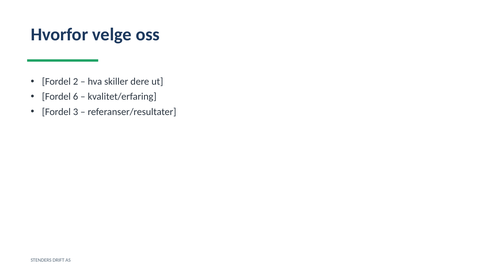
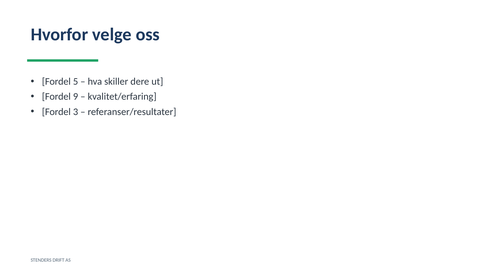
2: 2 -> 5 (76, 82)
6: 6 -> 9 (76, 97)
